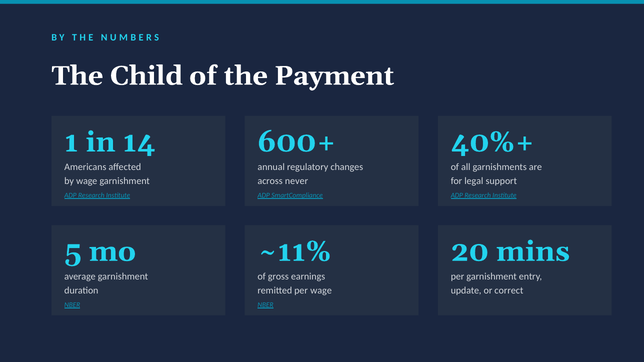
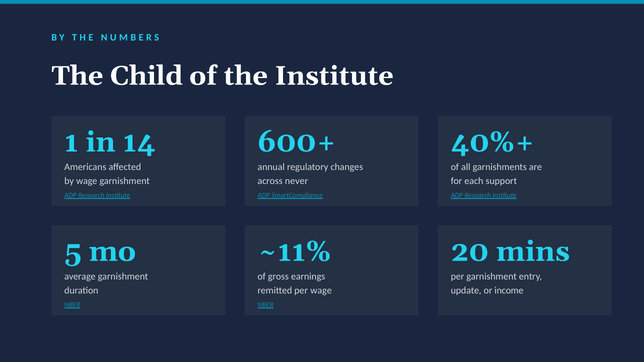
the Payment: Payment -> Institute (334, 76)
legal: legal -> each (474, 181)
correct: correct -> income (509, 291)
